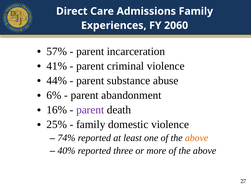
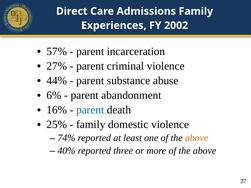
2060: 2060 -> 2002 (176, 25)
41%: 41% -> 27% (57, 66)
parent colour: purple -> blue (90, 110)
